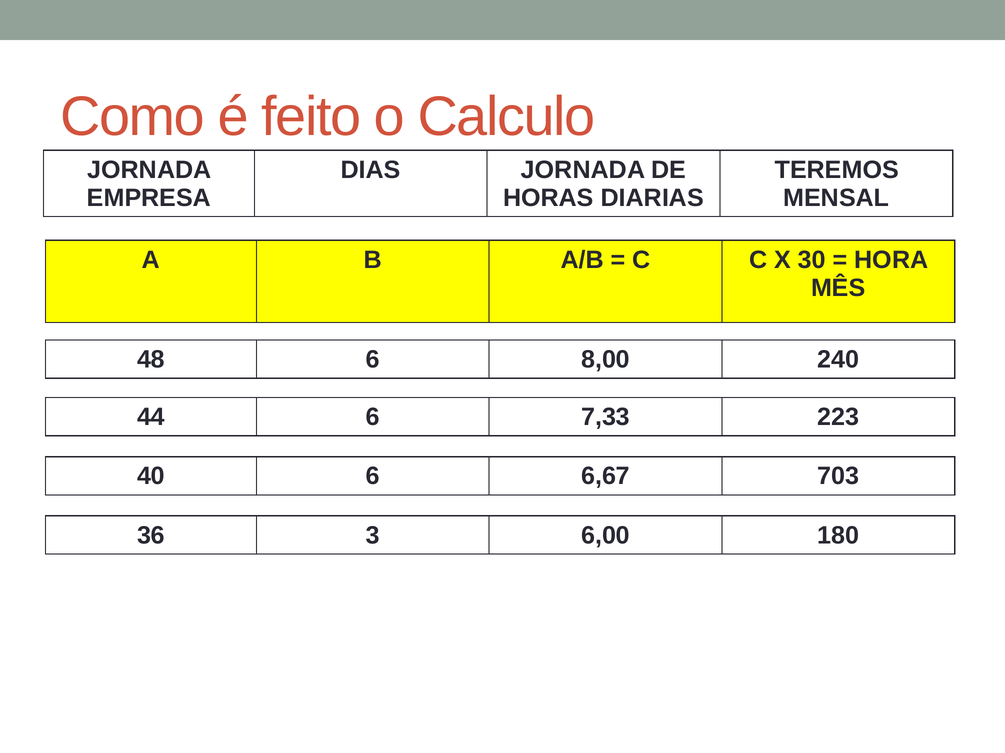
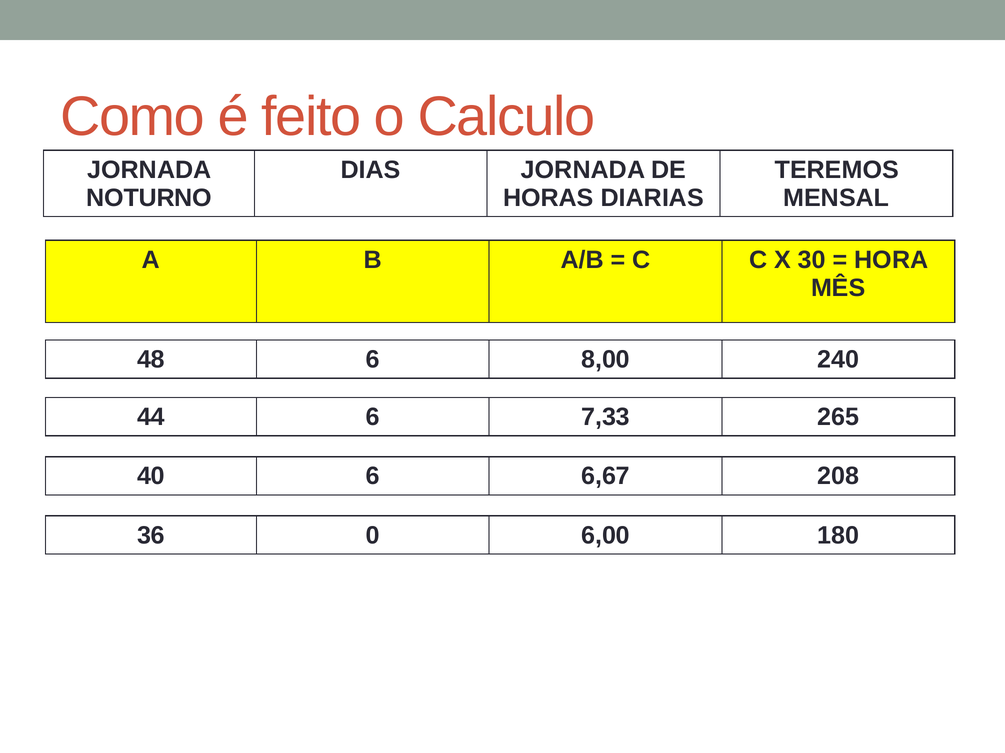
EMPRESA: EMPRESA -> NOTURNO (149, 198)
223: 223 -> 265 (838, 418)
703: 703 -> 208 (838, 477)
3: 3 -> 0 (373, 536)
